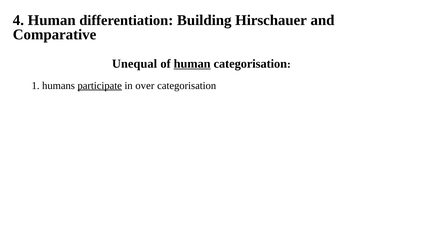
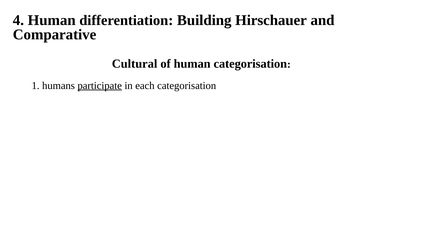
Unequal: Unequal -> Cultural (135, 64)
human underline: present -> none (192, 64)
over: over -> each (145, 85)
